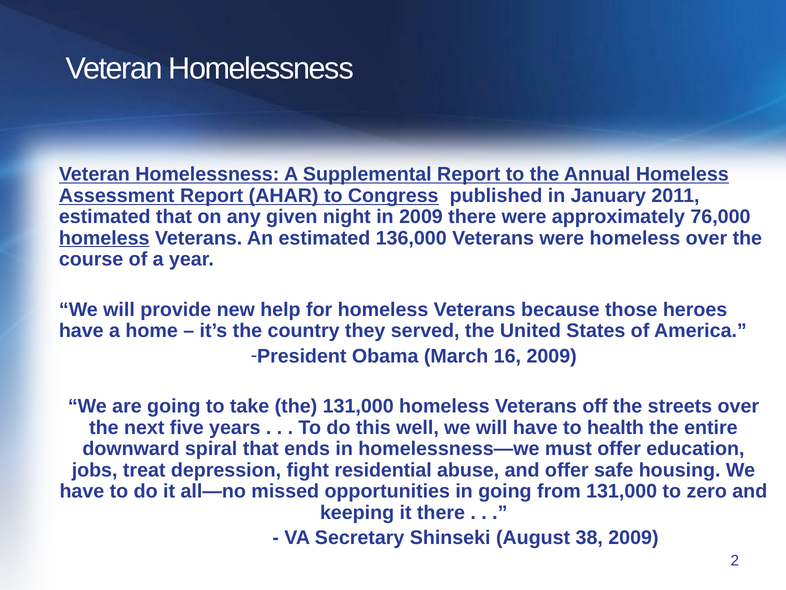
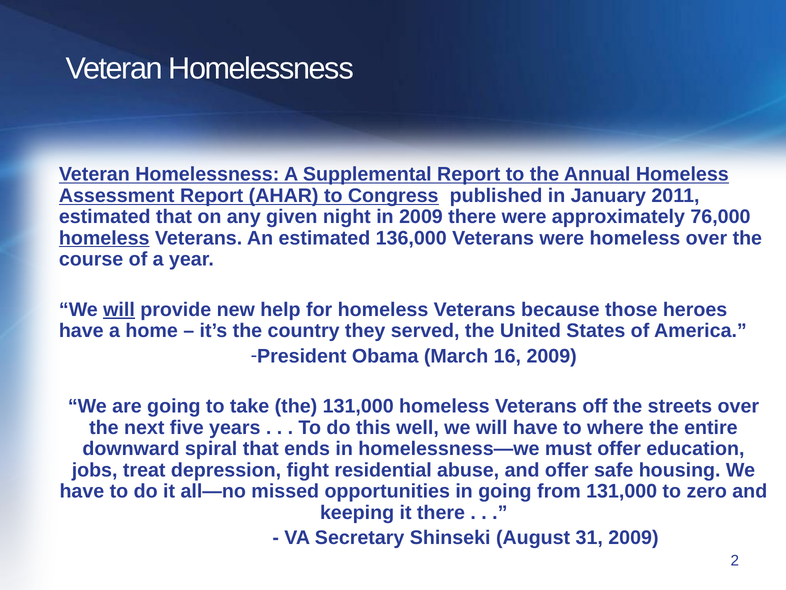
will underline: none -> present (119, 309)
health: health -> where (615, 427)
38: 38 -> 31 (589, 537)
